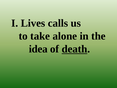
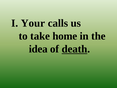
Lives: Lives -> Your (33, 23)
alone: alone -> home (65, 36)
